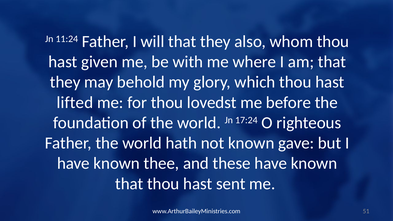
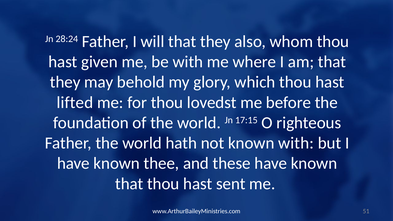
11:24: 11:24 -> 28:24 (67, 39)
17:24: 17:24 -> 17:15 (246, 120)
known gave: gave -> with (296, 143)
